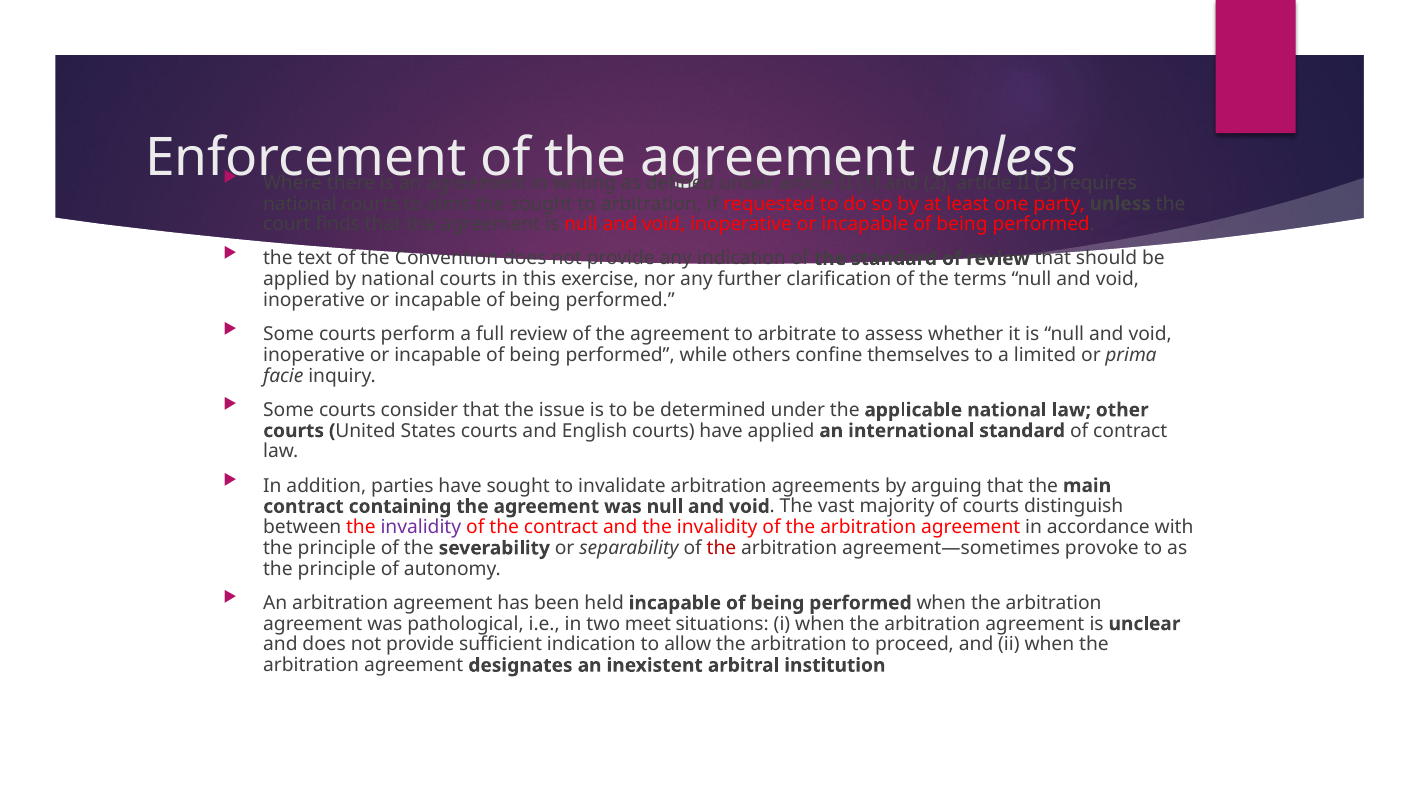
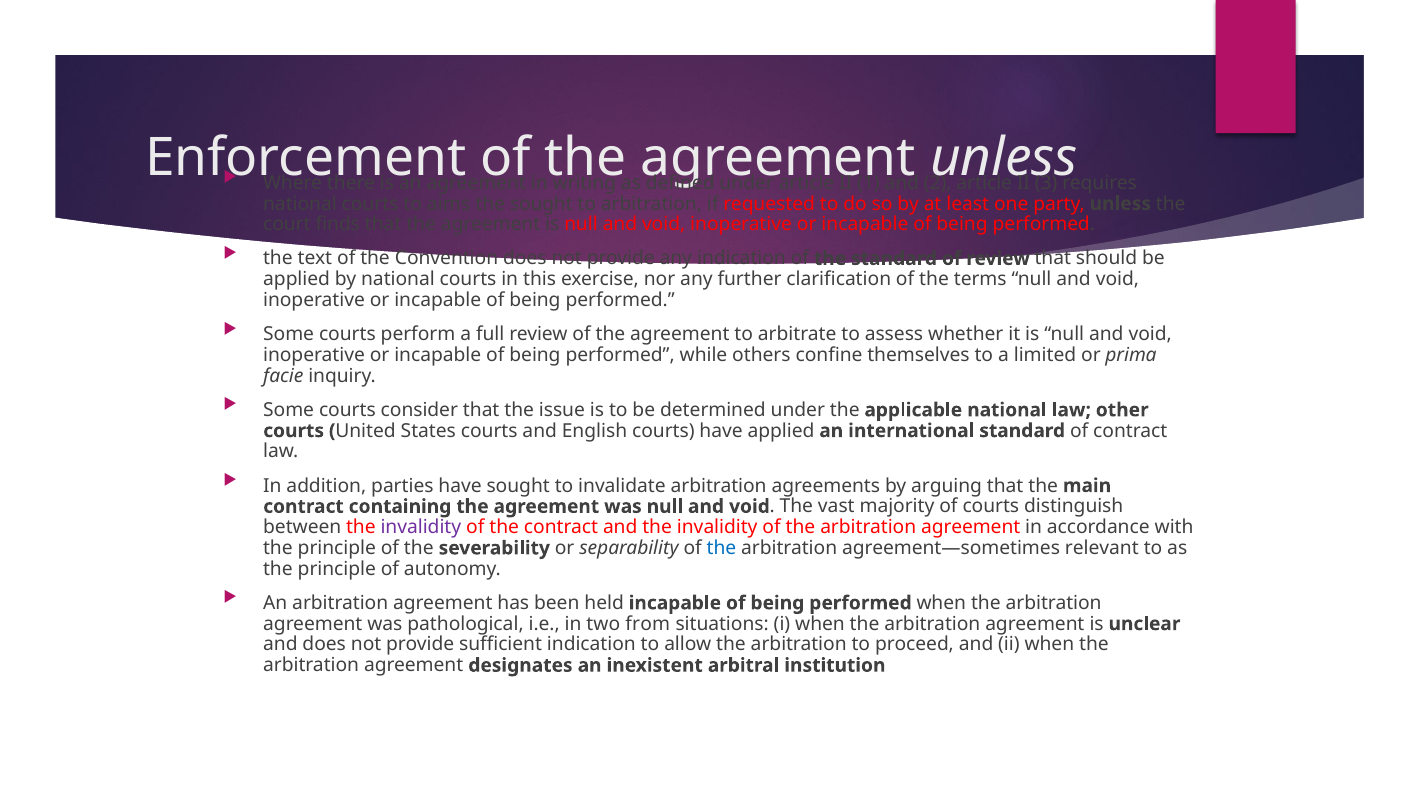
the colour: red -> blue (721, 548)
provoke: provoke -> relevant (1102, 548)
meet: meet -> from (648, 624)
